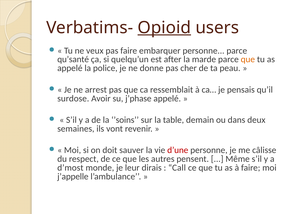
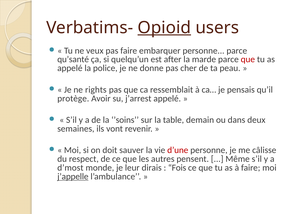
que colour: orange -> red (248, 60)
arrest: arrest -> rights (96, 90)
surdose: surdose -> protège (73, 99)
j’phase: j’phase -> j’arrest (138, 99)
Call: Call -> Fois (177, 168)
j’appelle underline: none -> present (73, 177)
